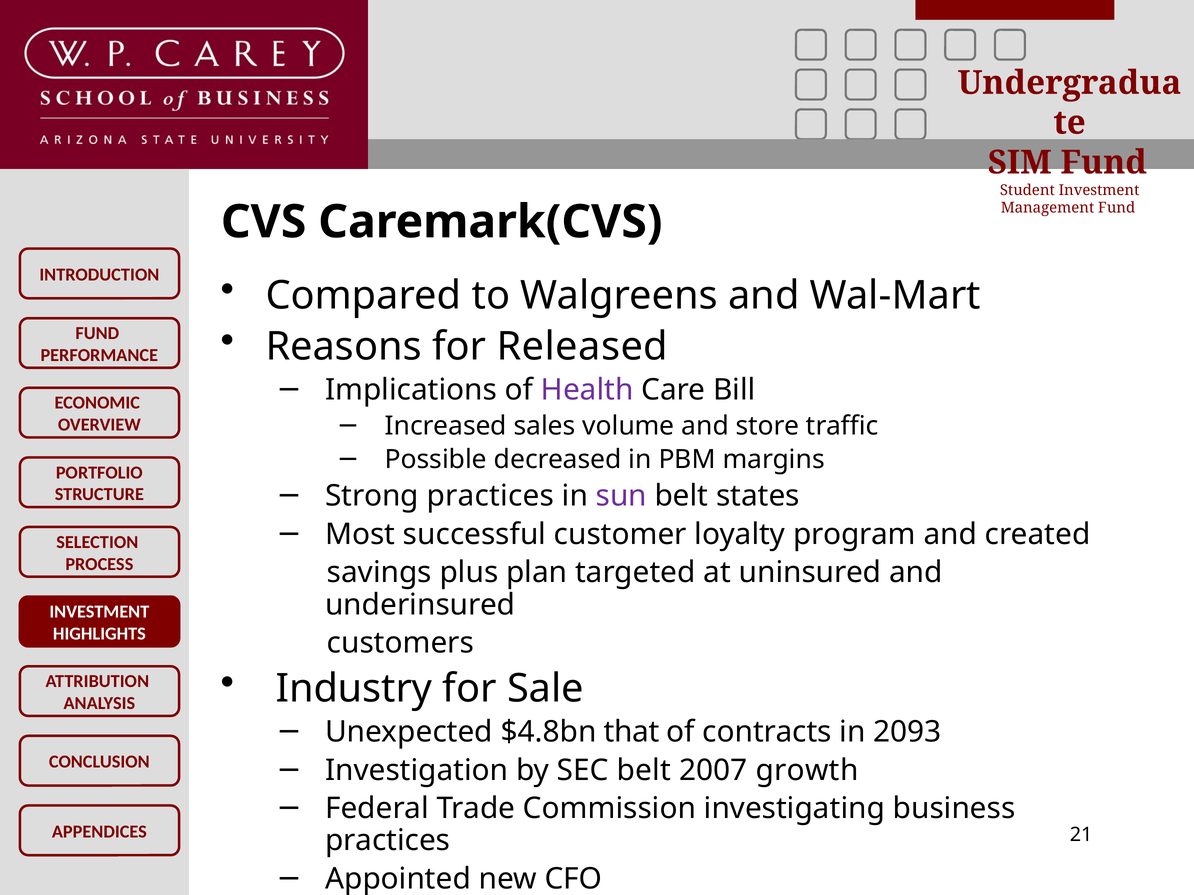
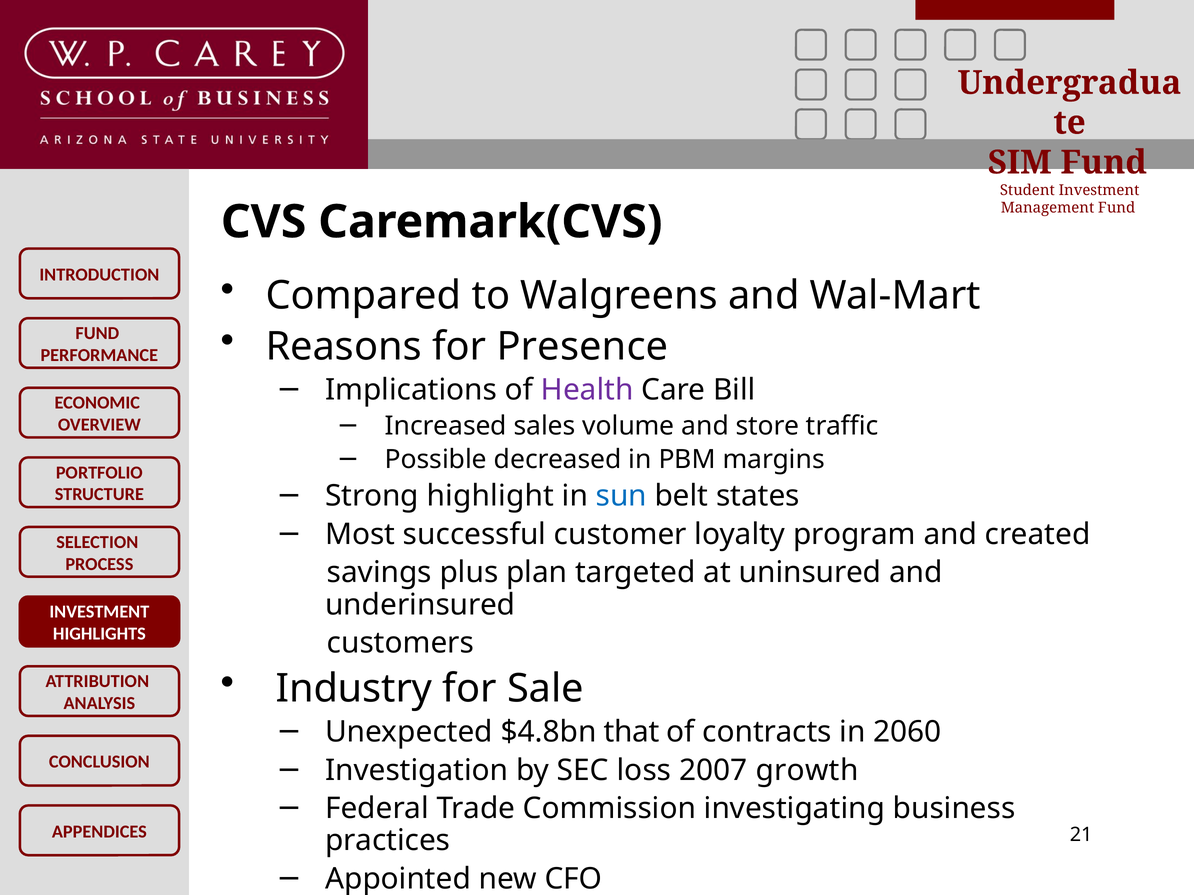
Released: Released -> Presence (582, 347)
Strong practices: practices -> highlight (490, 496)
sun colour: purple -> blue (621, 496)
2093: 2093 -> 2060 (907, 732)
SEC belt: belt -> loss (644, 771)
